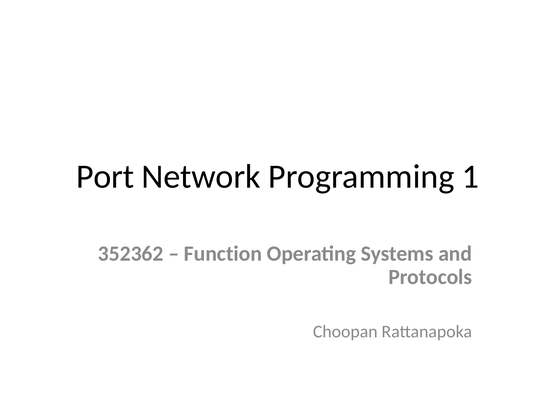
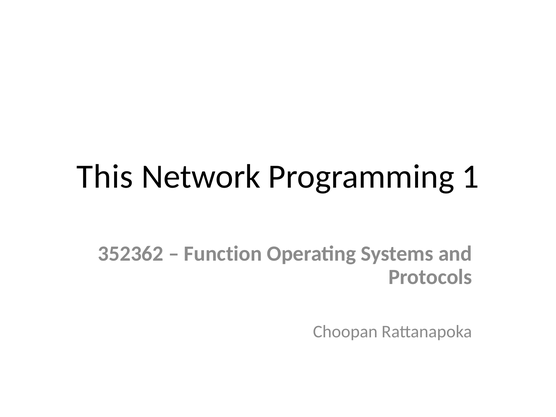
Port: Port -> This (105, 177)
